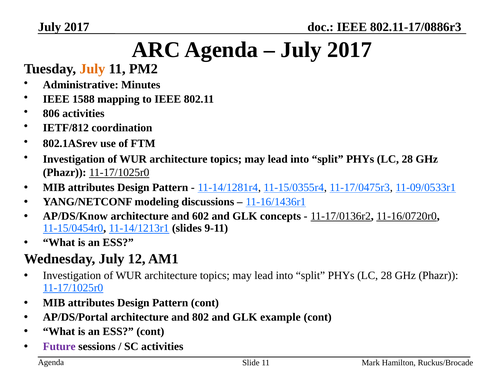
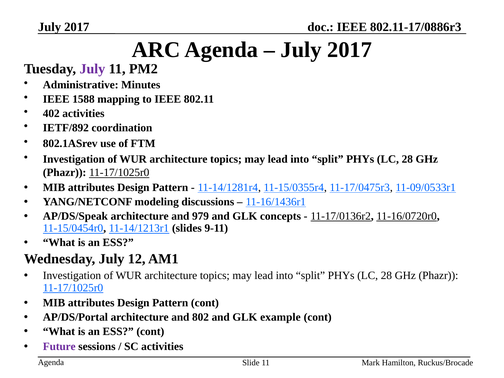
July colour: orange -> purple (92, 69)
806: 806 -> 402 (51, 113)
IETF/812: IETF/812 -> IETF/892 (66, 128)
AP/DS/Know: AP/DS/Know -> AP/DS/Speak (75, 216)
602: 602 -> 979 (201, 216)
